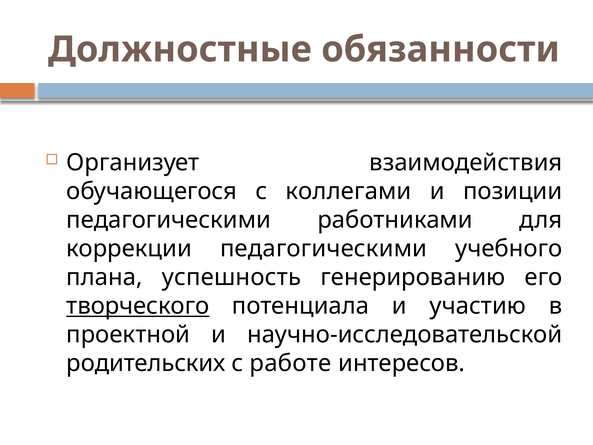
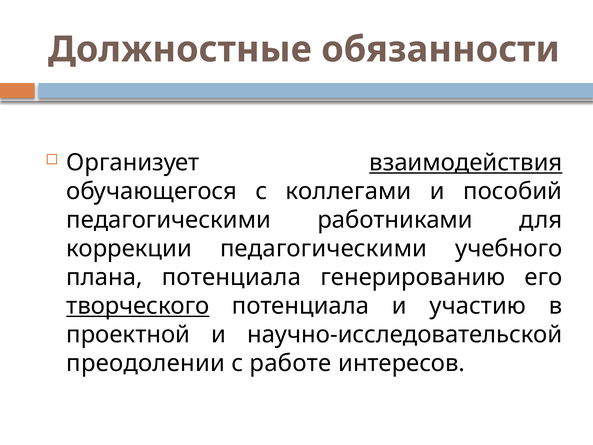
взаимодействия underline: none -> present (466, 163)
позиции: позиции -> пособий (513, 191)
плана успешность: успешность -> потенциала (231, 277)
родительских: родительских -> преодолении (146, 363)
